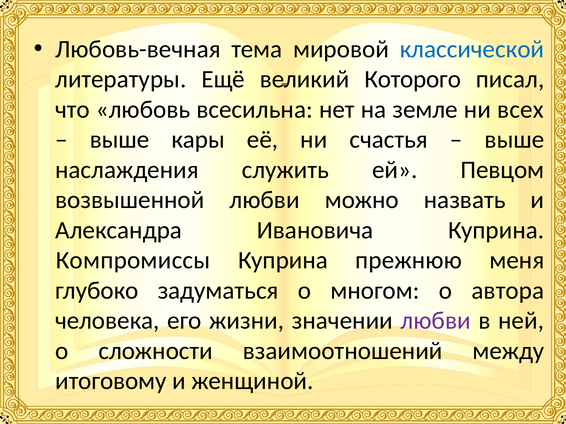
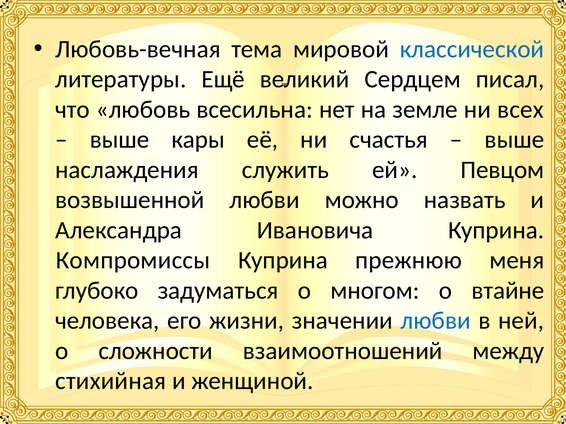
Которого: Которого -> Сердцем (413, 79)
автора: автора -> втайне (508, 291)
любви colour: purple -> blue (436, 321)
итоговому: итоговому -> стихийная (111, 381)
